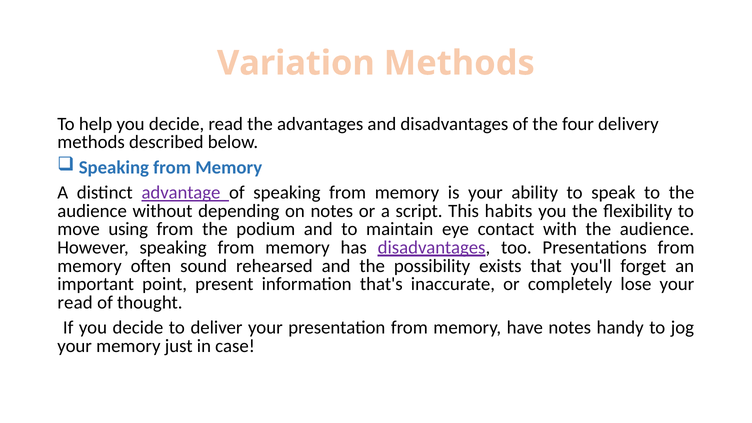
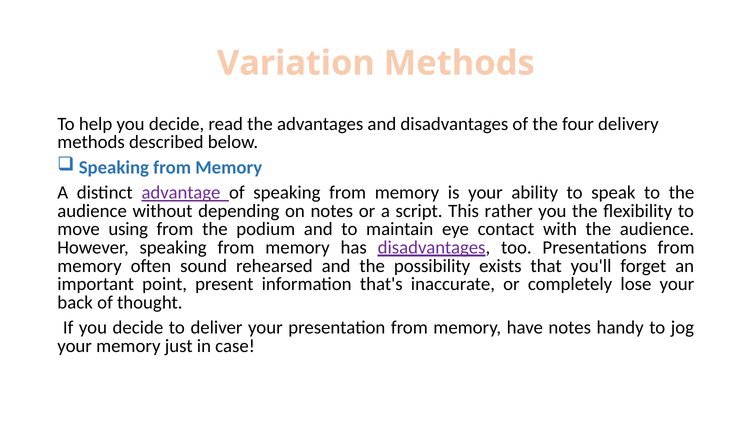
habits: habits -> rather (509, 211)
read: read -> back (75, 302)
